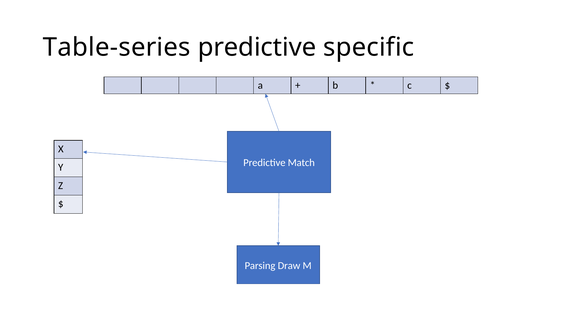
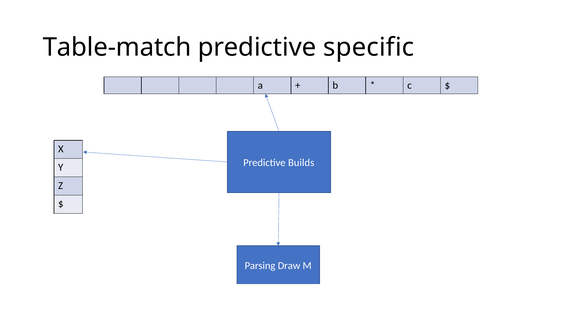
Table-series: Table-series -> Table-match (117, 47)
Match: Match -> Builds (301, 163)
